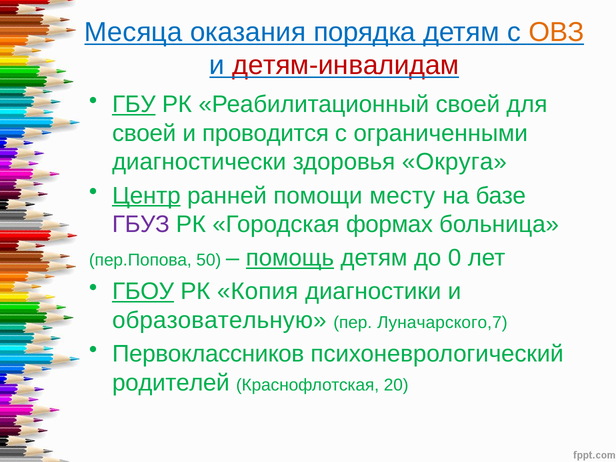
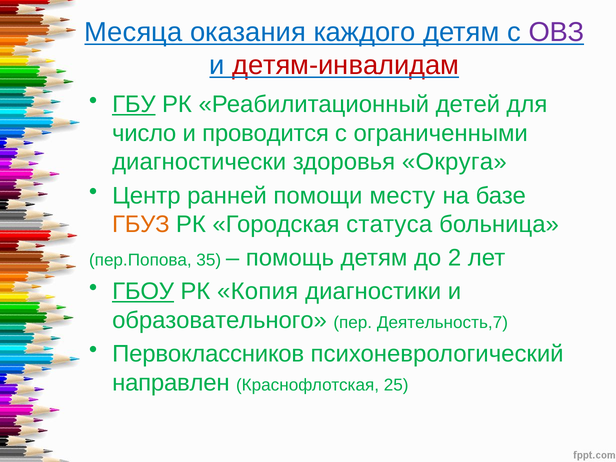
порядка: порядка -> каждого (365, 32)
ОВЗ colour: orange -> purple (556, 32)
Реабилитационный своей: своей -> детей (468, 105)
своей: своей -> число (144, 133)
Центр underline: present -> none (146, 196)
ГБУЗ colour: purple -> orange (141, 224)
формах: формах -> статуса (389, 224)
50: 50 -> 35 (209, 260)
помощь underline: present -> none (290, 258)
0: 0 -> 2 (455, 258)
образовательную: образовательную -> образовательного (219, 320)
Луначарского,7: Луначарского,7 -> Деятельность,7 (442, 323)
родителей: родителей -> направлен (171, 383)
20: 20 -> 25 (396, 385)
